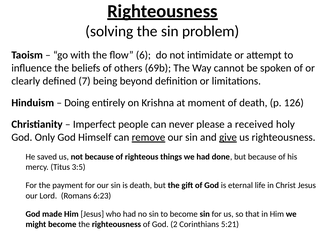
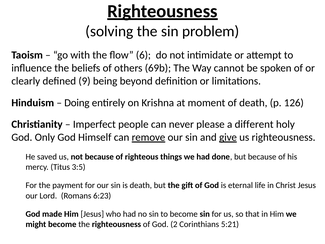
7: 7 -> 9 (84, 81)
received: received -> different (254, 124)
